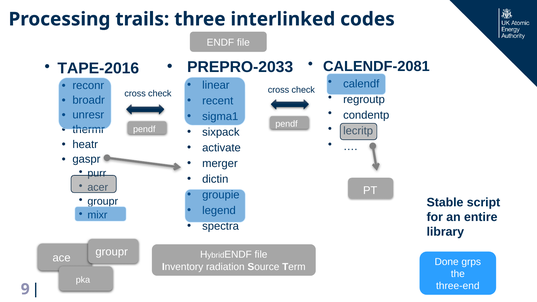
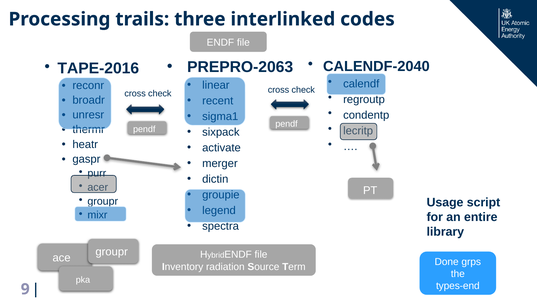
CALENDF-2081: CALENDF-2081 -> CALENDF-2040 (376, 66)
PREPRO-2033: PREPRO-2033 -> PREPRO-2063 (240, 67)
Stable: Stable -> Usage (445, 202)
three-end: three-end -> types-end (458, 286)
